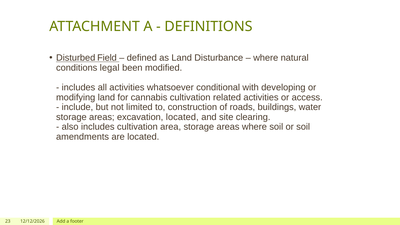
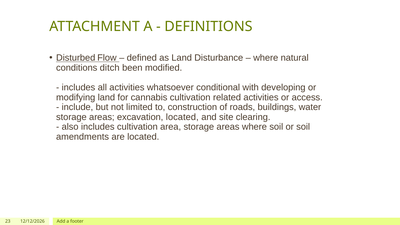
Field: Field -> Flow (107, 58)
legal: legal -> ditch (110, 68)
